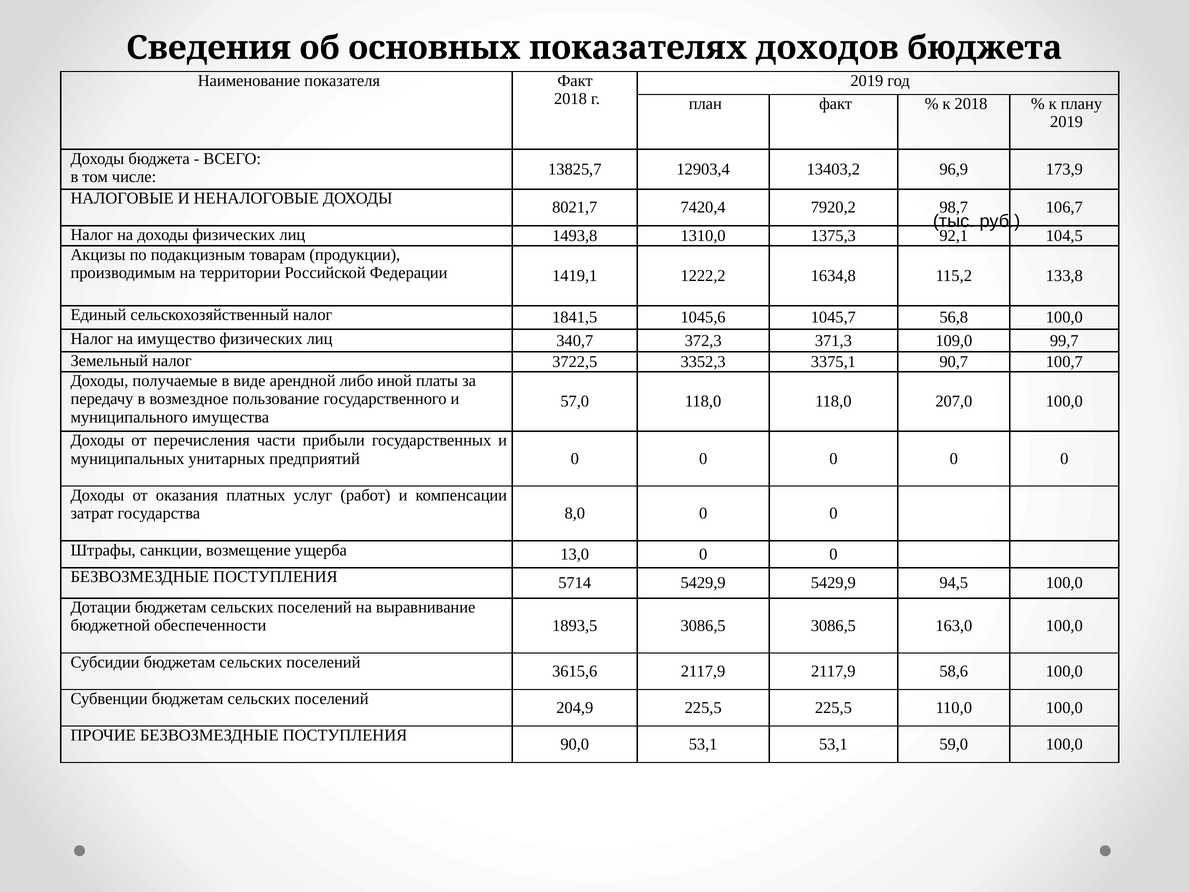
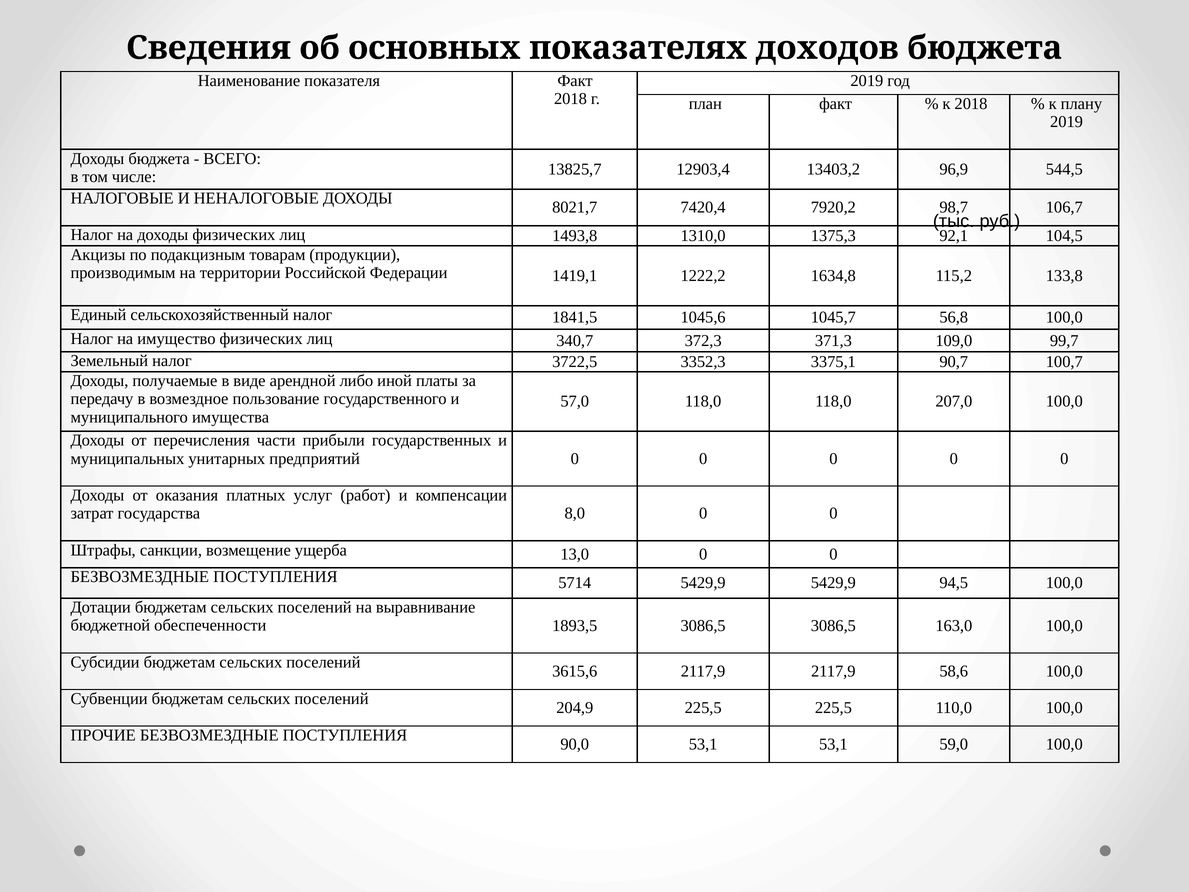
173,9: 173,9 -> 544,5 (1064, 169)
